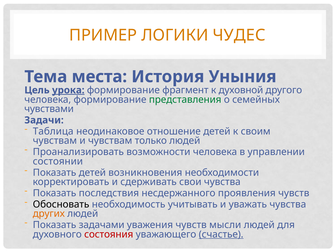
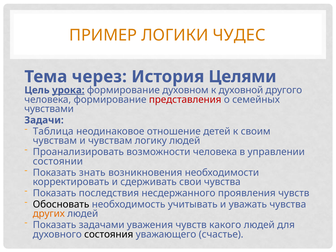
места: места -> через (99, 77)
Уныния: Уныния -> Целями (242, 77)
фрагмент: фрагмент -> духовном (185, 90)
представления colour: green -> red (185, 100)
только: только -> логику (151, 141)
Показать детей: детей -> знать (92, 173)
мысли: мысли -> какого (225, 225)
состояния colour: red -> black (109, 234)
счастье underline: present -> none (221, 234)
